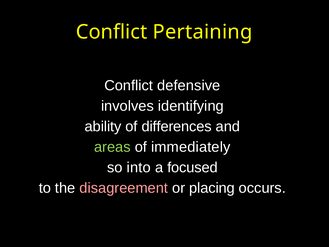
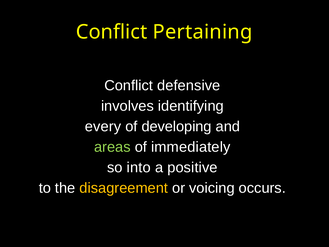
ability: ability -> every (103, 126)
differences: differences -> developing (177, 126)
focused: focused -> positive (192, 167)
disagreement colour: pink -> yellow (124, 188)
placing: placing -> voicing (212, 188)
